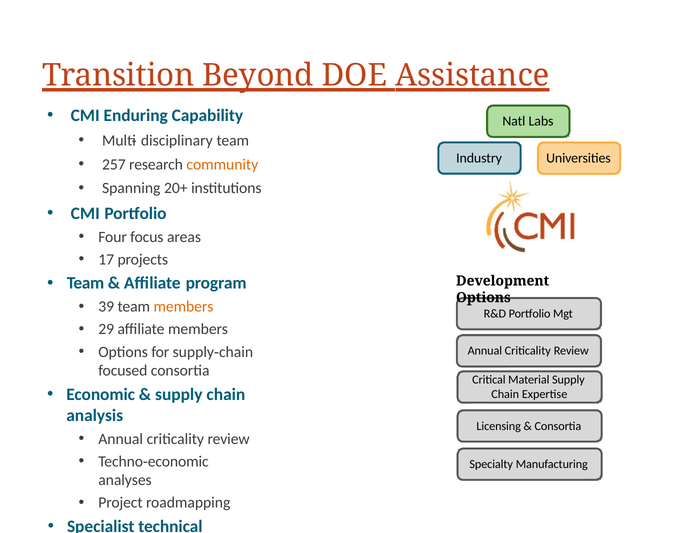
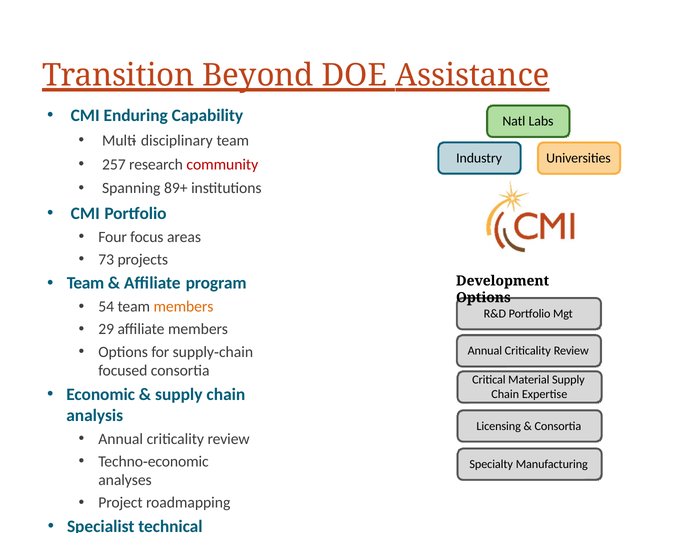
community colour: orange -> red (222, 164)
20+: 20+ -> 89+ (176, 188)
17: 17 -> 73 (106, 259)
39: 39 -> 54 (106, 306)
